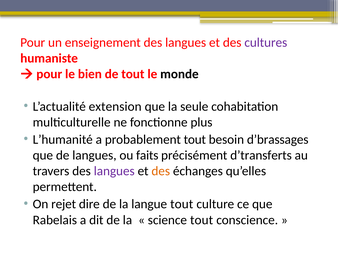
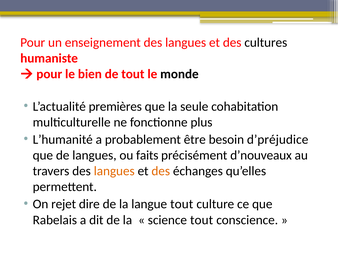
cultures colour: purple -> black (266, 42)
extension: extension -> premières (115, 106)
probablement tout: tout -> être (195, 139)
d’brassages: d’brassages -> d’préjudice (278, 139)
d’transferts: d’transferts -> d’nouveaux (261, 155)
langues colour: purple -> orange (114, 171)
